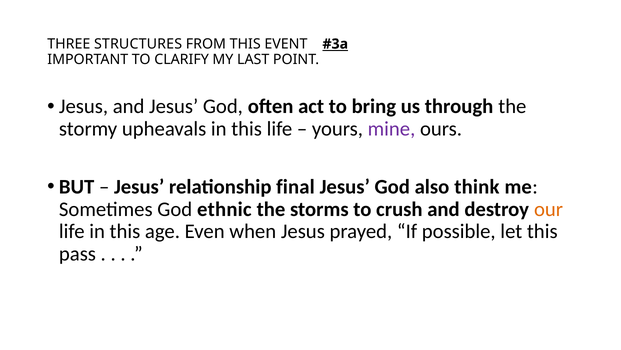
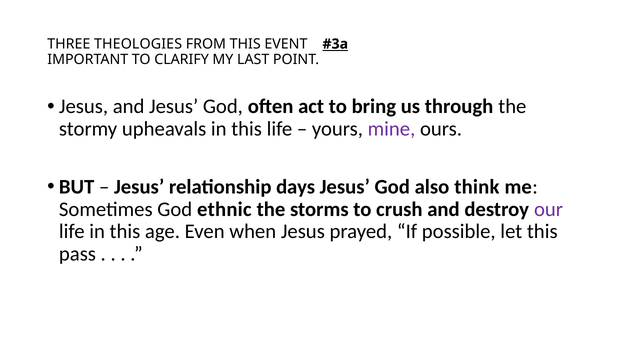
STRUCTURES: STRUCTURES -> THEOLOGIES (138, 44)
final: final -> days (296, 186)
our colour: orange -> purple (549, 209)
